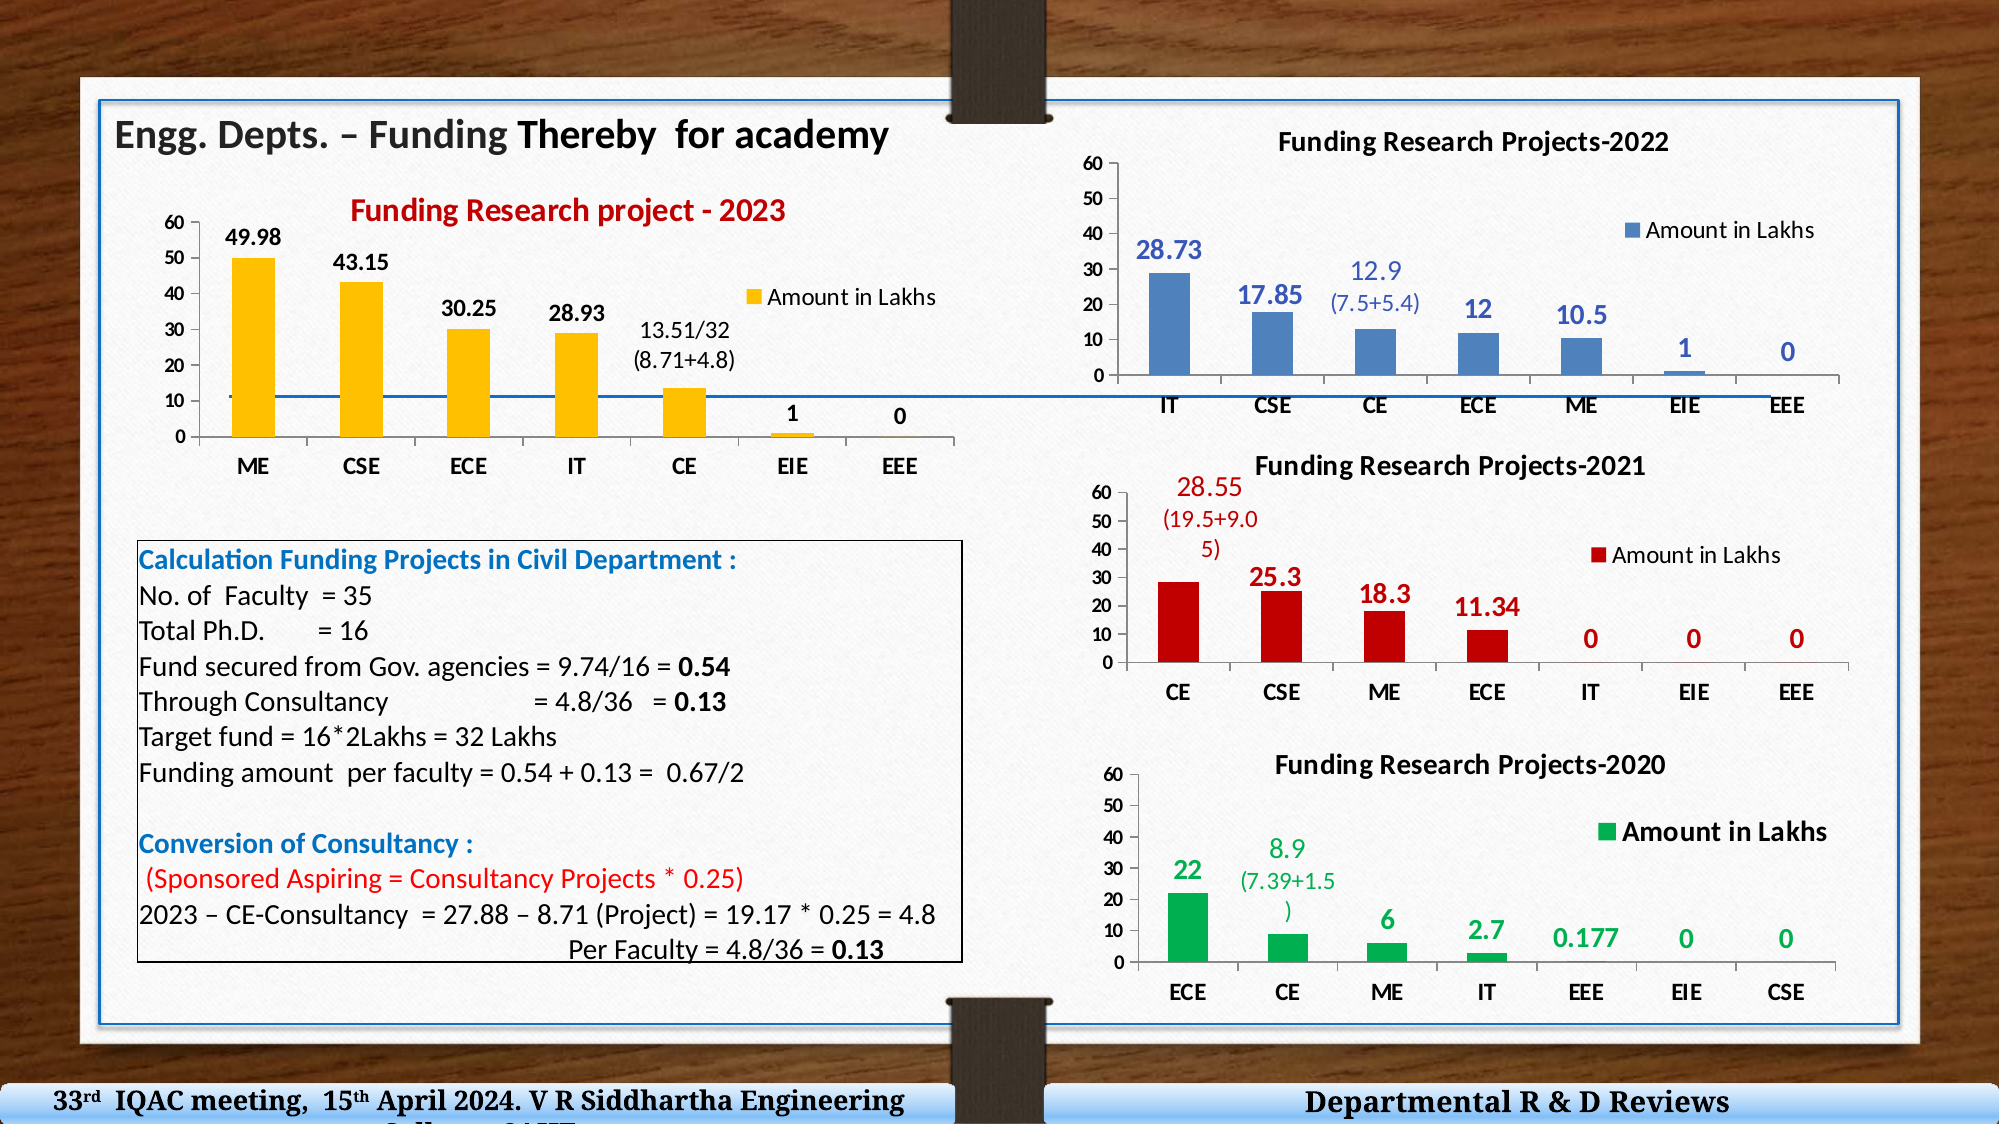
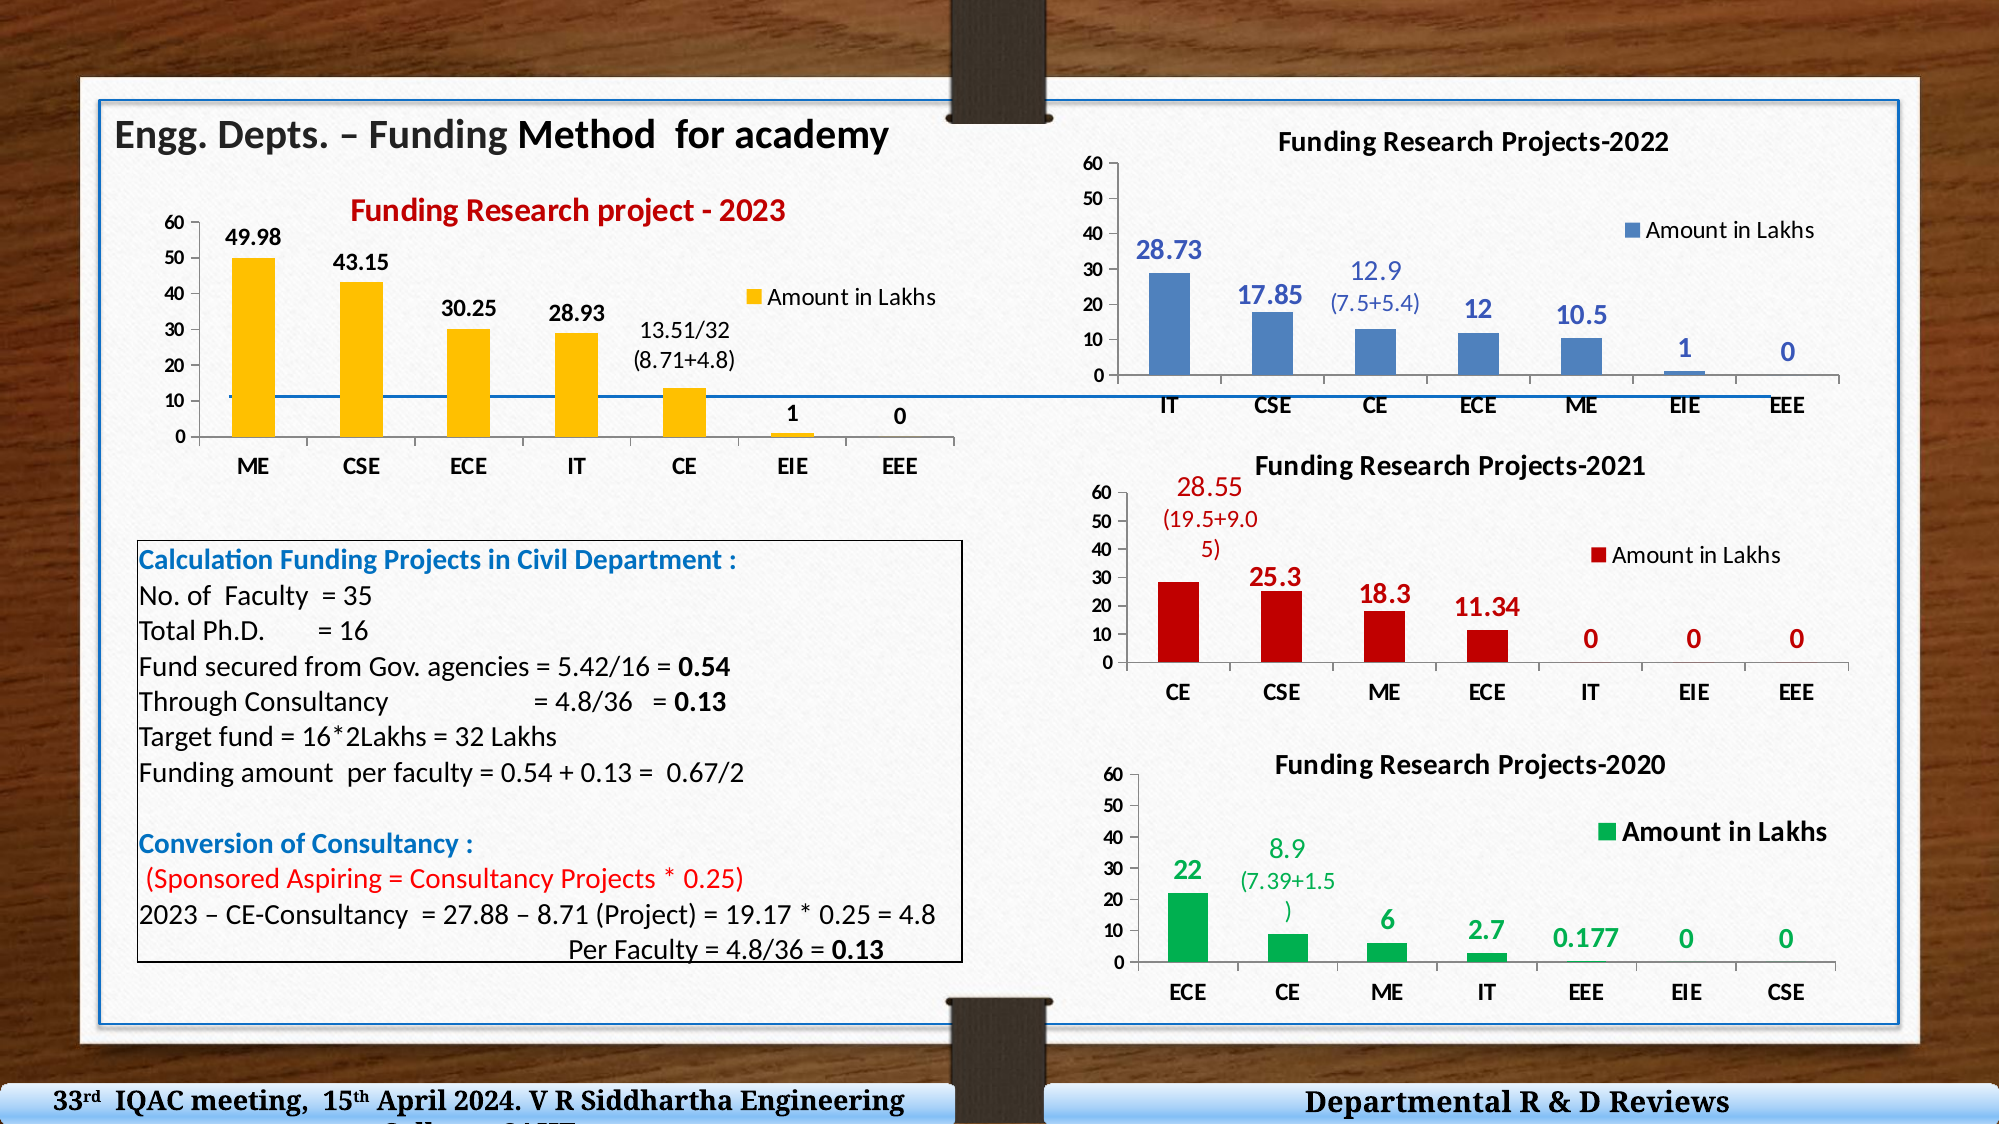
Thereby: Thereby -> Method (587, 135)
9.74/16: 9.74/16 -> 5.42/16 (604, 667)
